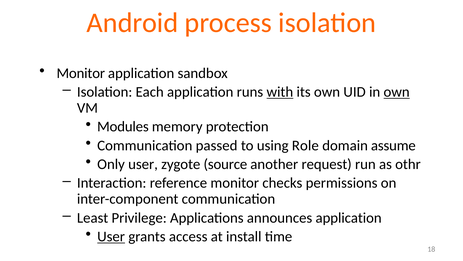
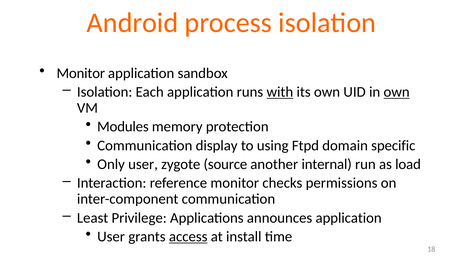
passed: passed -> display (217, 145)
Role: Role -> Ftpd (305, 145)
assume: assume -> specific (393, 145)
request: request -> internal (327, 164)
othr: othr -> load (408, 164)
User underline: present -> none (111, 236)
access underline: none -> present (188, 236)
